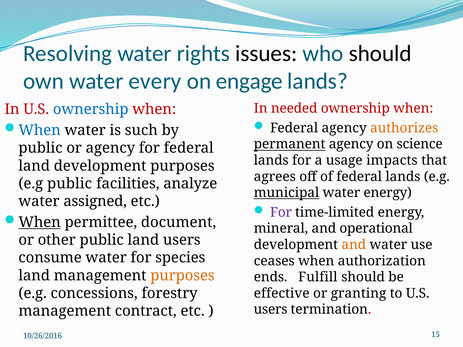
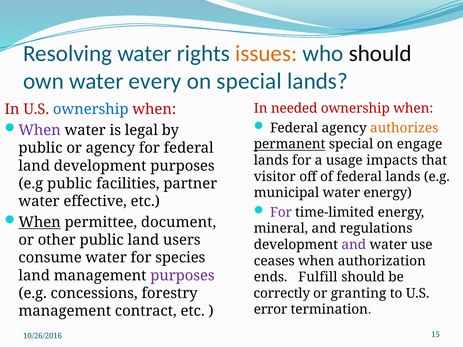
issues colour: black -> orange (266, 53)
on engage: engage -> special (249, 81)
When colour: blue -> purple (40, 130)
such: such -> legal (141, 130)
permanent agency: agency -> special (351, 144)
science: science -> engage (420, 144)
agrees: agrees -> visitor (275, 177)
analyze: analyze -> partner (190, 184)
municipal underline: present -> none (287, 193)
assigned: assigned -> effective (95, 201)
operational: operational -> regulations (376, 229)
and colour: orange -> purple (354, 245)
purposes colour: orange -> purple (182, 276)
effective: effective -> correctly (282, 293)
users: users -> error (271, 310)
